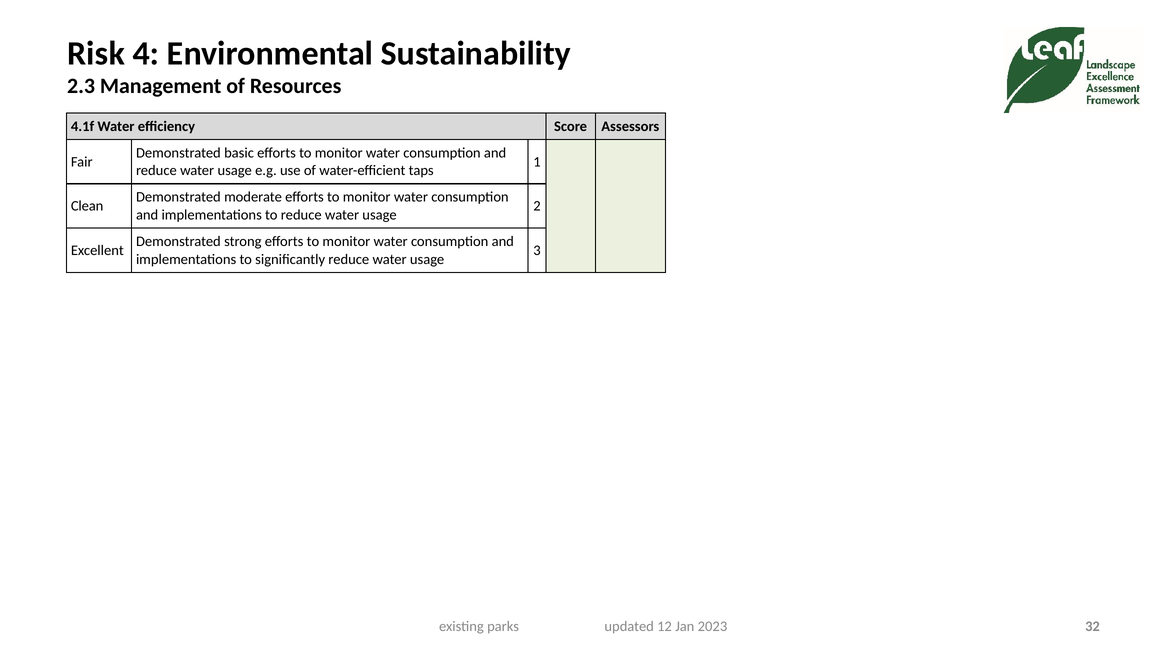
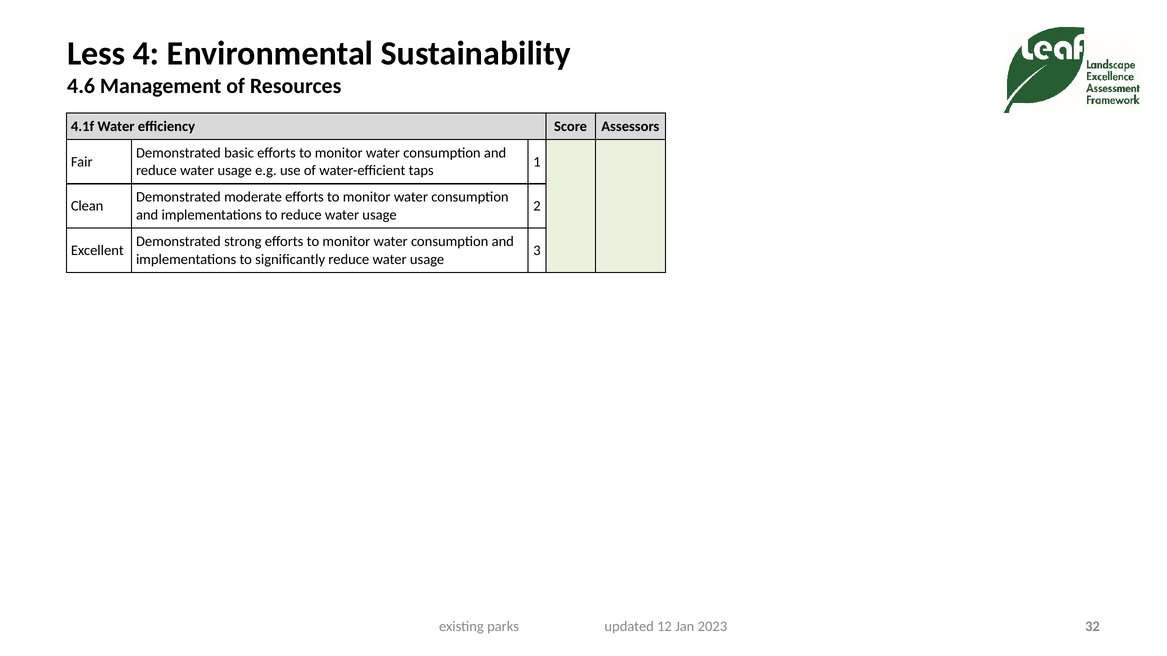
Risk: Risk -> Less (96, 53)
2.3: 2.3 -> 4.6 (81, 86)
